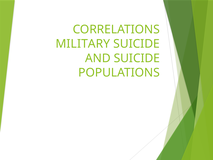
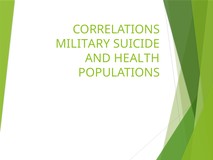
AND SUICIDE: SUICIDE -> HEALTH (137, 58)
